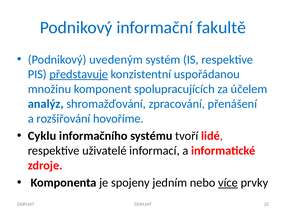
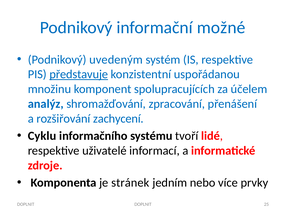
fakultě: fakultě -> možné (221, 28)
hovoříme: hovoříme -> zachycení (118, 119)
spojeny: spojeny -> stránek (130, 183)
více underline: present -> none (228, 183)
